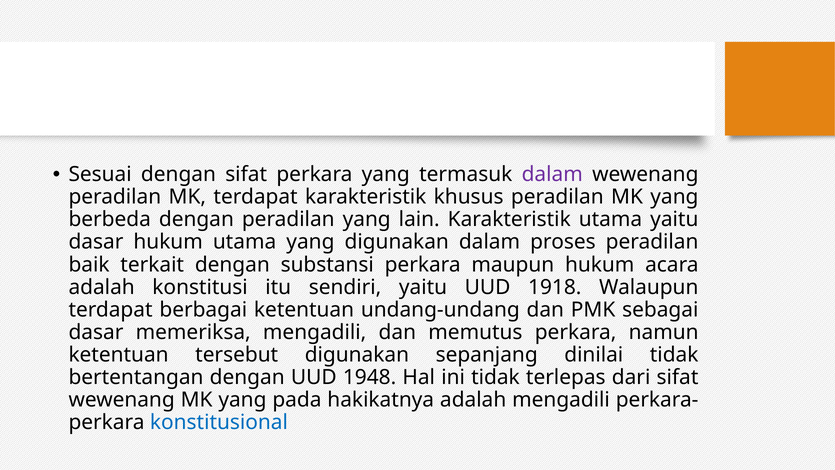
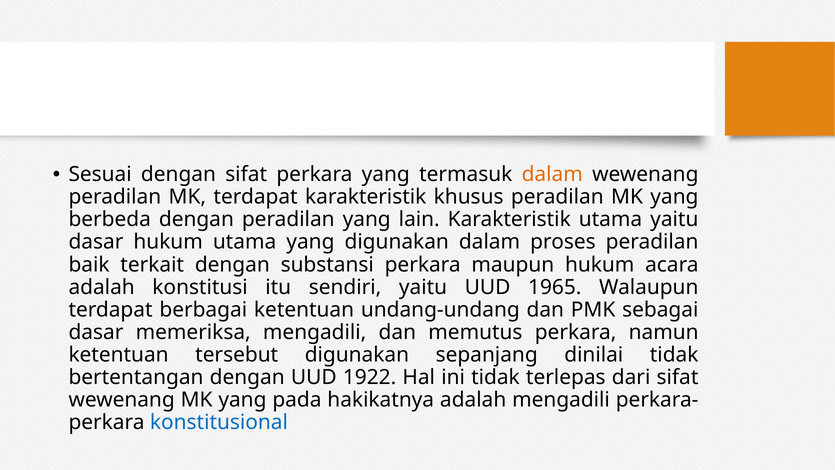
dalam colour: purple -> orange (552, 174)
1918: 1918 -> 1965 (555, 287)
1948: 1948 -> 1922 (370, 377)
